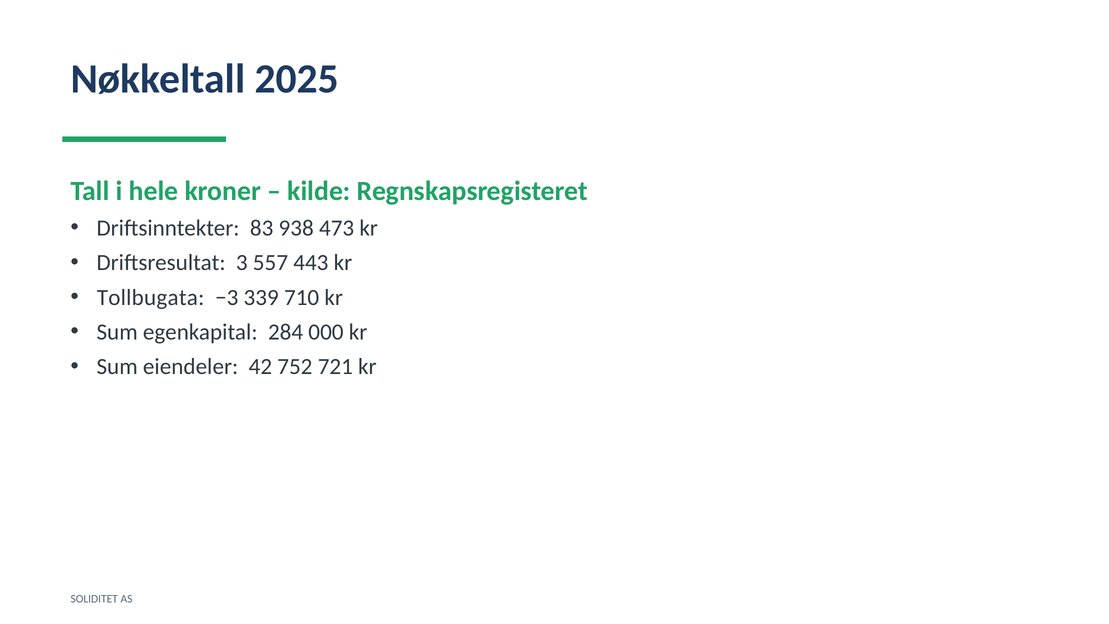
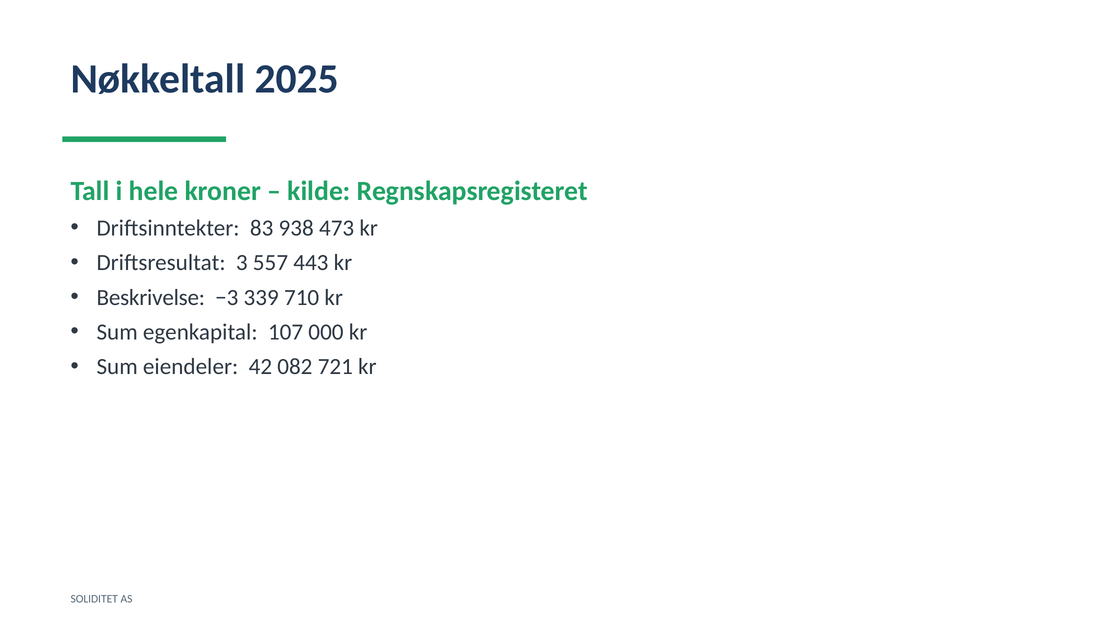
Tollbugata: Tollbugata -> Beskrivelse (151, 297)
284: 284 -> 107 (286, 332)
752: 752 -> 082 (295, 367)
